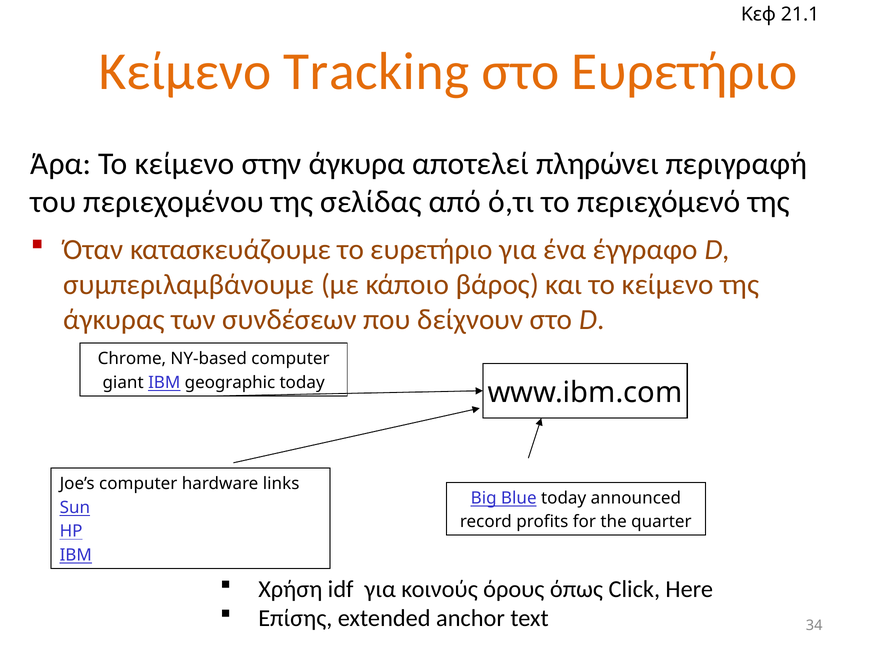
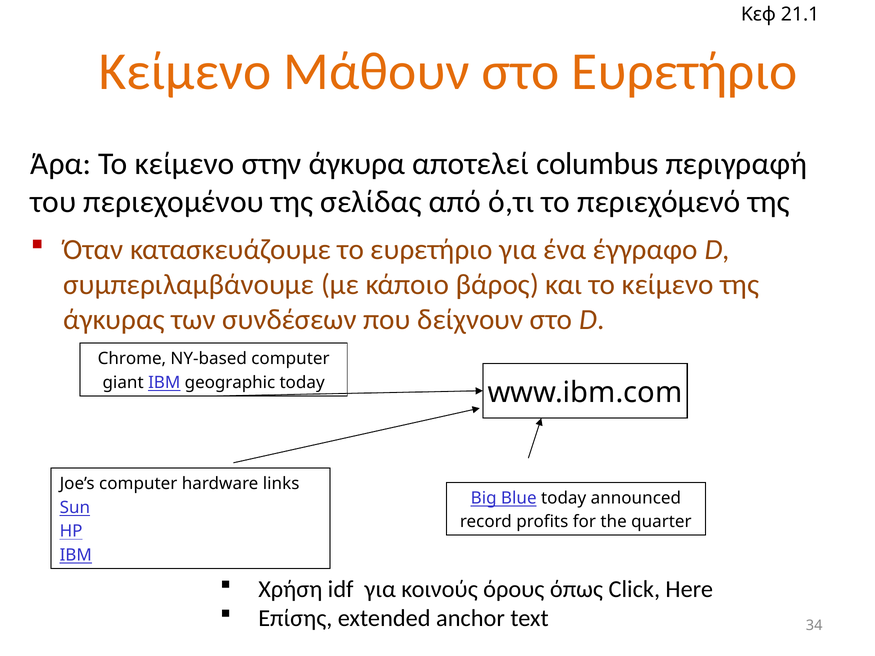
Tracking: Tracking -> Μάθουν (377, 72)
πληρώνει: πληρώνει -> columbus (597, 164)
